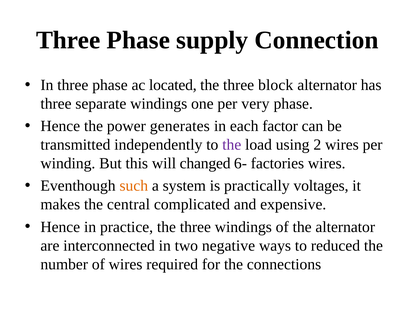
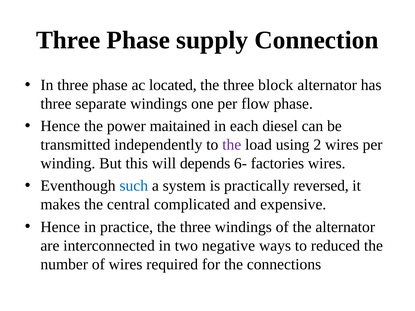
very: very -> flow (255, 104)
generates: generates -> maitained (180, 126)
factor: factor -> diesel (280, 126)
changed: changed -> depends (205, 164)
such colour: orange -> blue (134, 186)
voltages: voltages -> reversed (321, 186)
